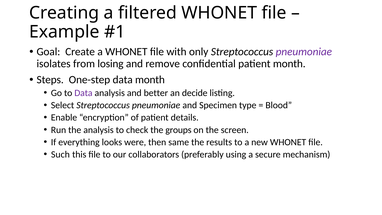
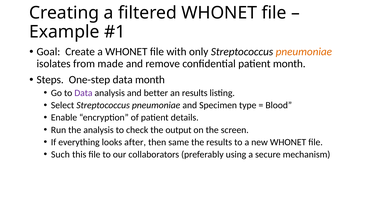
pneumoniae colour: purple -> orange (304, 52)
losing: losing -> made (110, 64)
an decide: decide -> results (195, 93)
groups: groups -> output (178, 130)
were: were -> after (135, 142)
